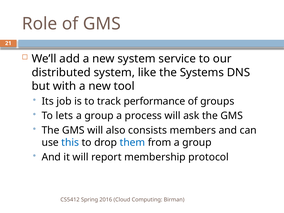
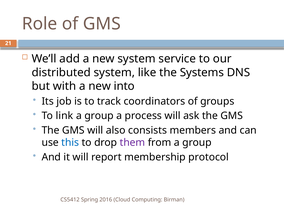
tool: tool -> into (124, 86)
performance: performance -> coordinators (154, 101)
lets: lets -> link (64, 116)
them colour: blue -> purple (132, 143)
